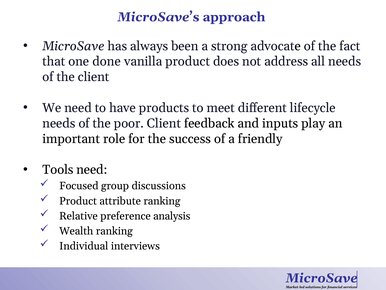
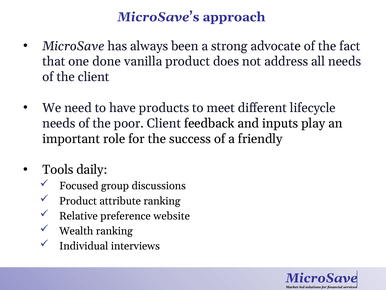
Tools need: need -> daily (92, 169)
analysis: analysis -> website (172, 216)
